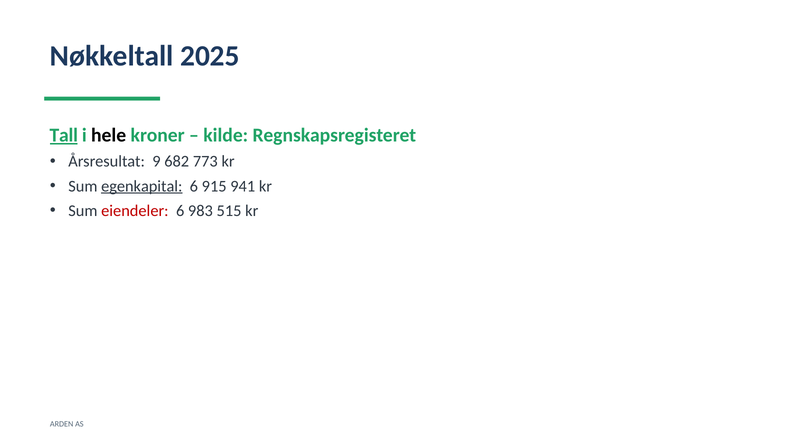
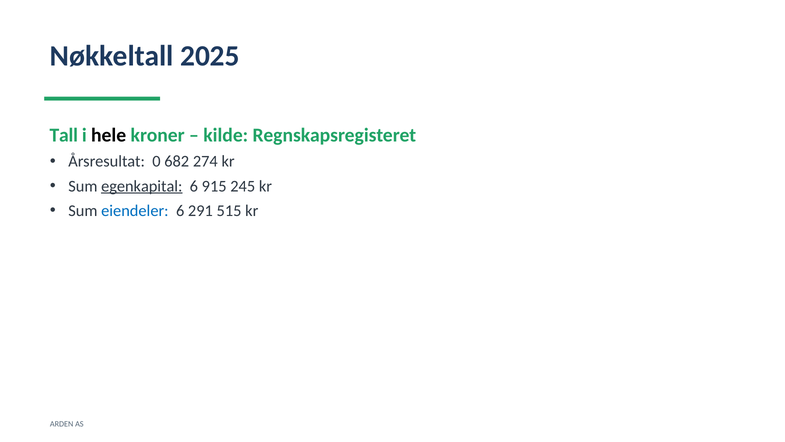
Tall underline: present -> none (64, 135)
9: 9 -> 0 (156, 161)
773: 773 -> 274 (205, 161)
941: 941 -> 245 (243, 186)
eiendeler colour: red -> blue (135, 211)
983: 983 -> 291 (200, 211)
